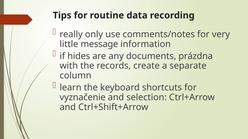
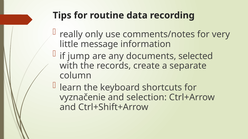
hides: hides -> jump (79, 56)
prázdna: prázdna -> selected (196, 56)
